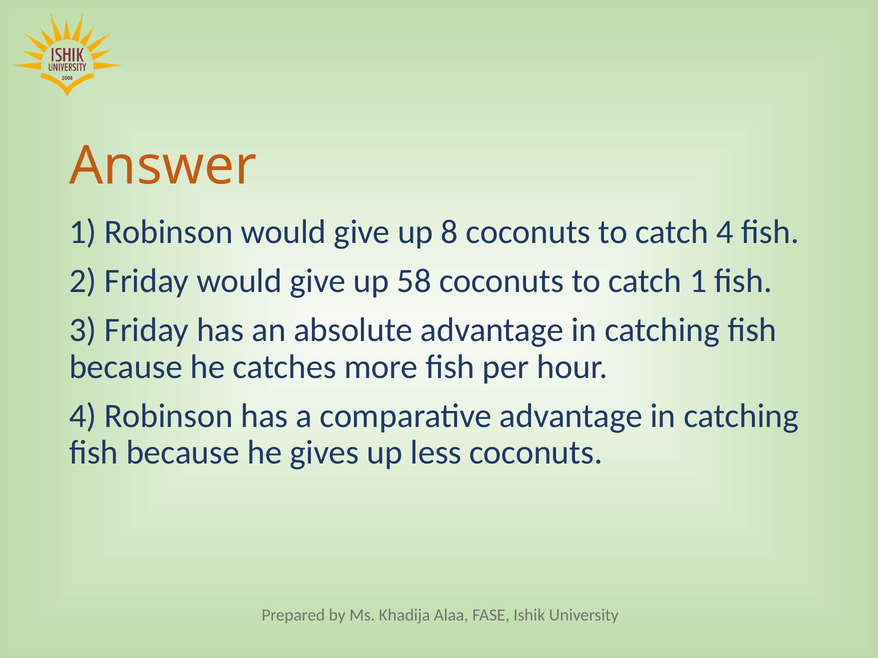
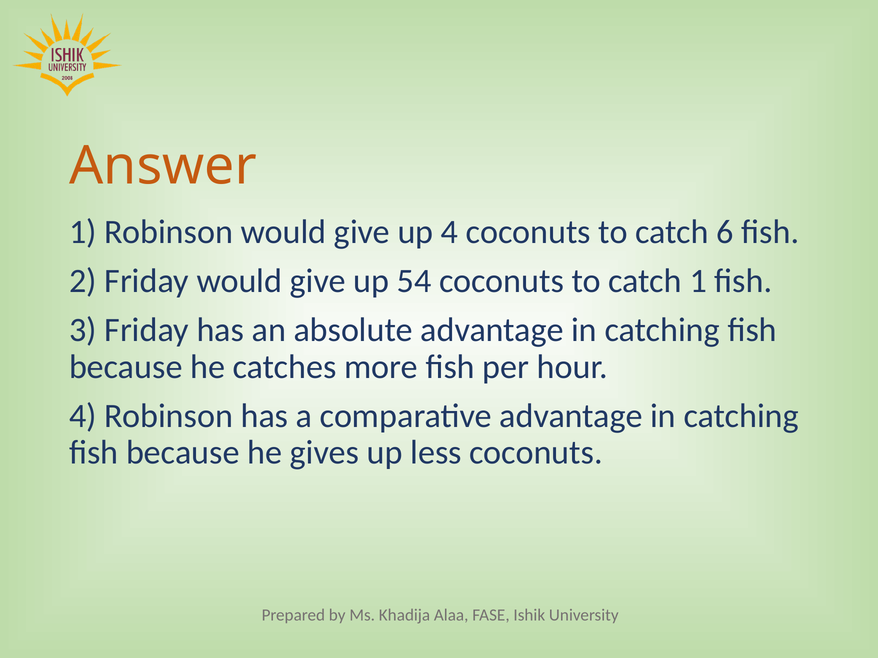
up 8: 8 -> 4 (450, 232)
catch 4: 4 -> 6 (725, 232)
58: 58 -> 54 (414, 281)
